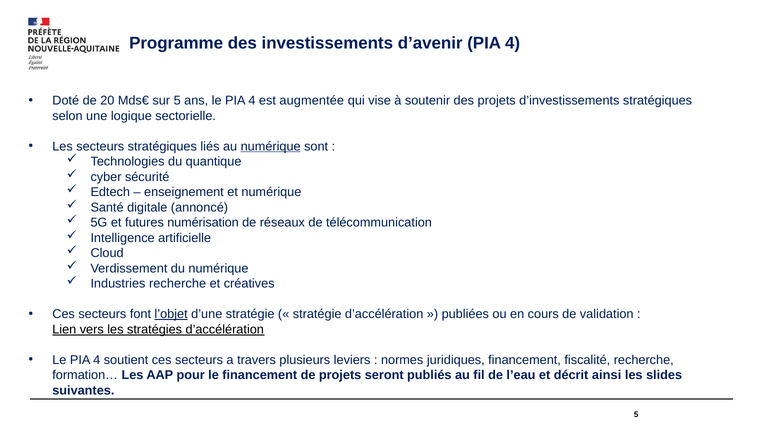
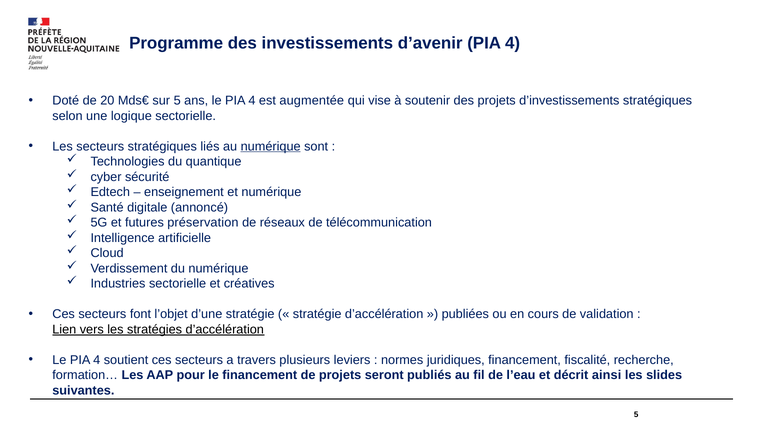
numérisation: numérisation -> préservation (203, 223)
Industries recherche: recherche -> sectorielle (178, 284)
l’objet underline: present -> none (171, 314)
